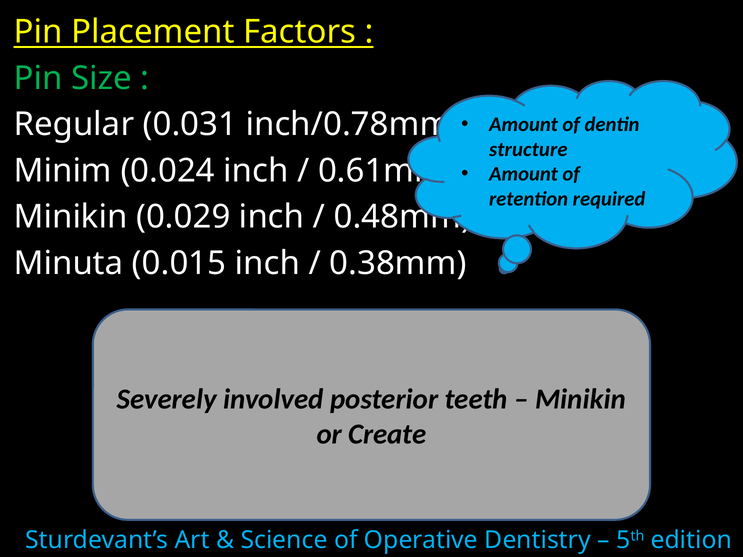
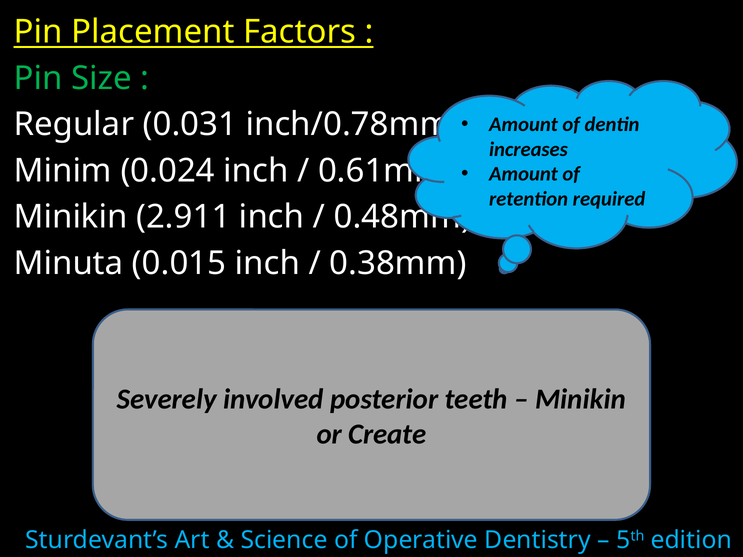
structure: structure -> increases (528, 149)
0.029: 0.029 -> 2.911 (183, 217)
